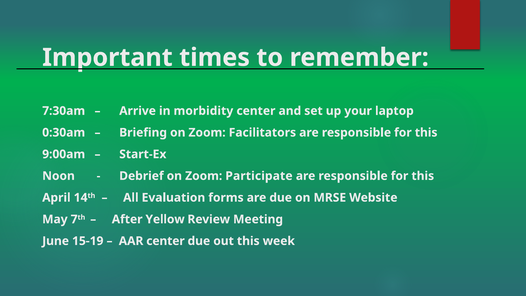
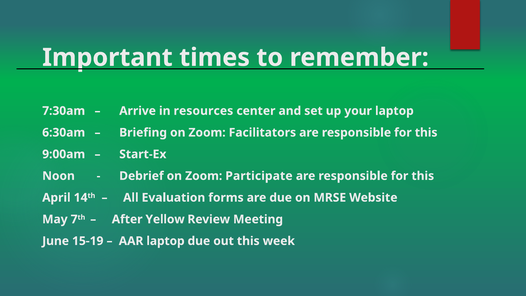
morbidity: morbidity -> resources (203, 111)
0:30am: 0:30am -> 6:30am (64, 132)
AAR center: center -> laptop (166, 241)
